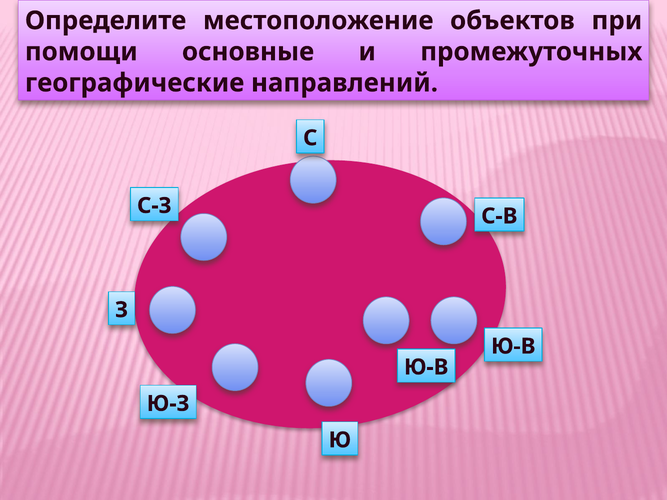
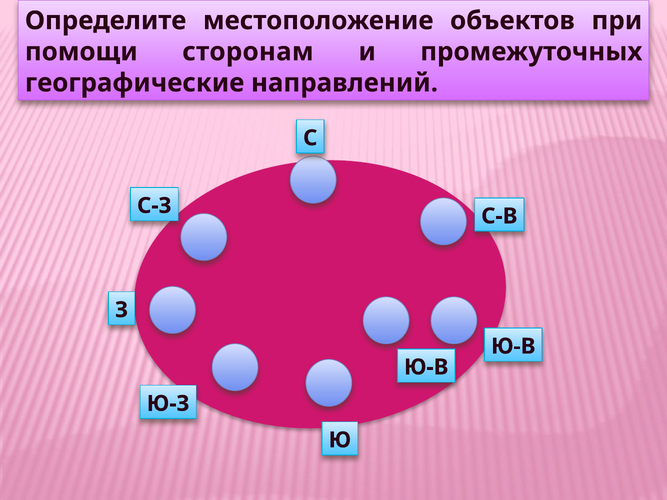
основные: основные -> сторонам (248, 52)
